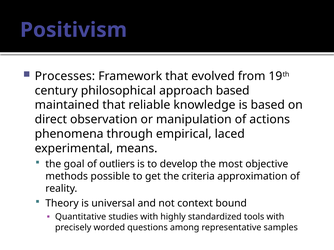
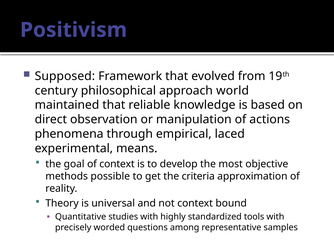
Processes: Processes -> Supposed (65, 76)
approach based: based -> world (233, 91)
of outliers: outliers -> context (117, 164)
